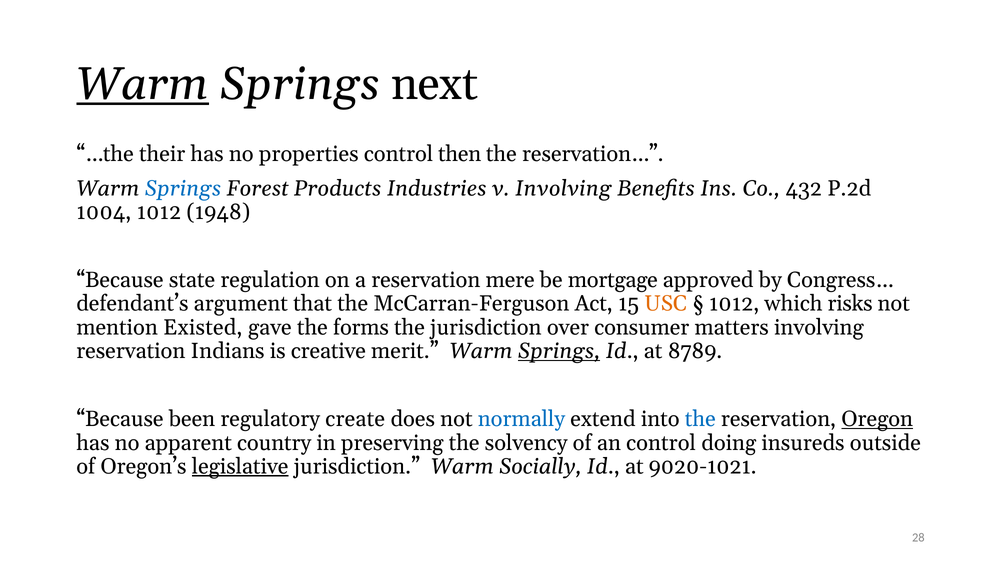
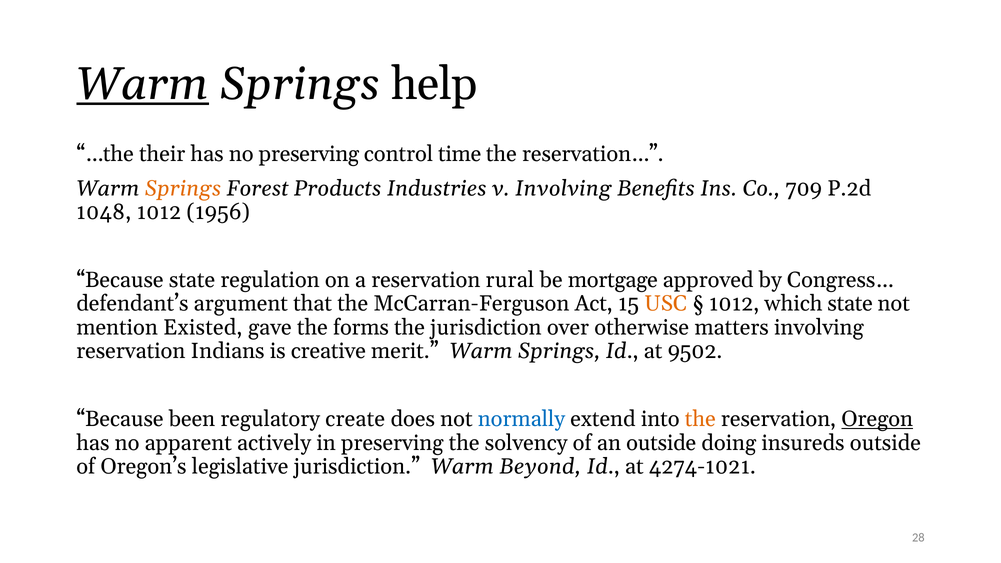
next: next -> help (435, 84)
no properties: properties -> preserving (309, 154)
then: then -> time (460, 154)
Springs colour: blue -> orange (183, 188)
432: 432 -> 709 (804, 188)
1004: 1004 -> 1048 (104, 212)
1948: 1948 -> 1956 (218, 212)
mere: mere -> rural (510, 280)
which risks: risks -> state (850, 304)
consumer: consumer -> otherwise (642, 327)
Springs underline: present -> none (559, 351)
8789: 8789 -> 9502 (695, 351)
the colour: blue -> orange (700, 419)
country: country -> actively (274, 443)
an control: control -> outside (661, 443)
legislative underline: present -> none (240, 467)
Socially: Socially -> Beyond (540, 467)
9020-1021: 9020-1021 -> 4274-1021 (702, 467)
